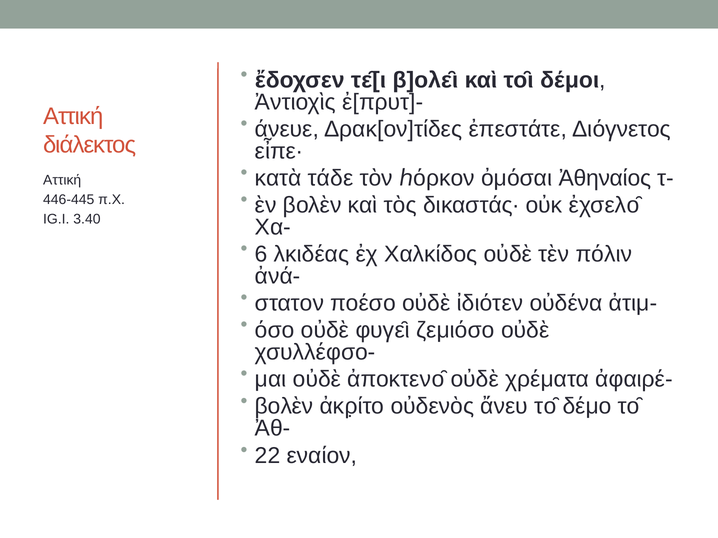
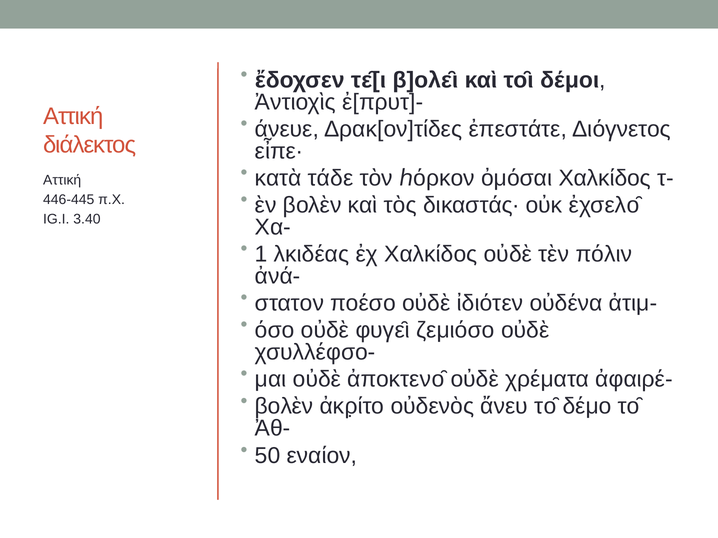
ὀμόσαι Ἀθηναίος: Ἀθηναίος -> Χαλκίδος (605, 178)
6: 6 -> 1 (261, 255)
22: 22 -> 50 (268, 456)
